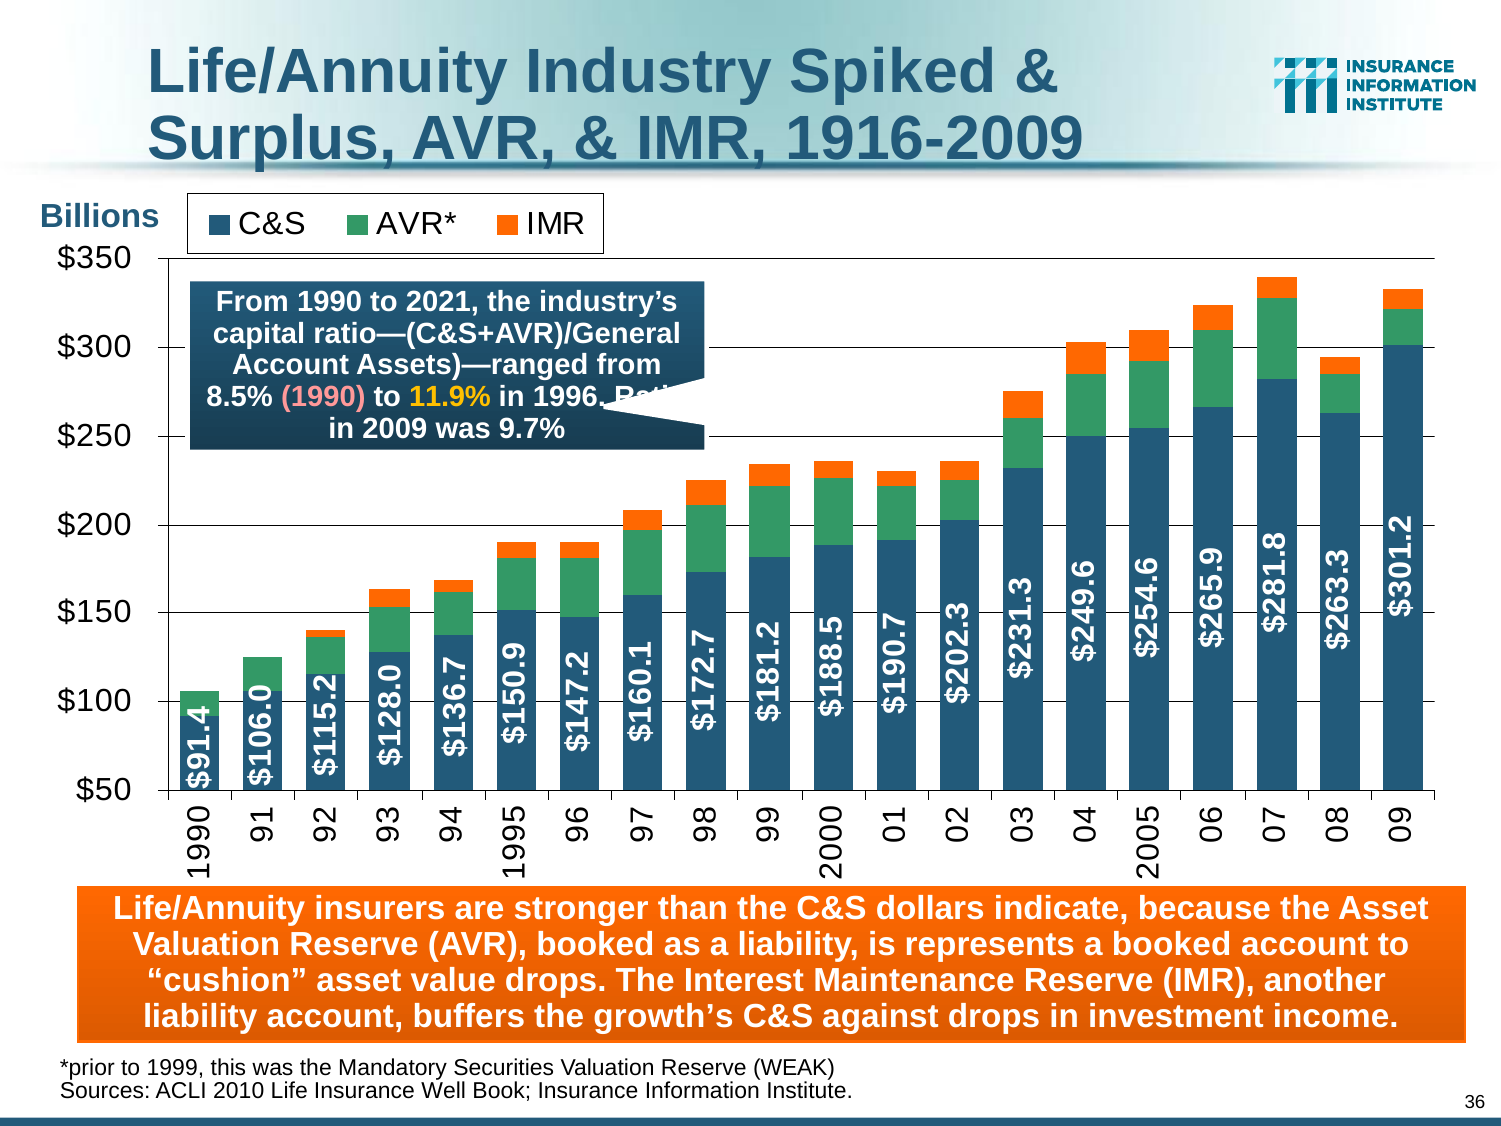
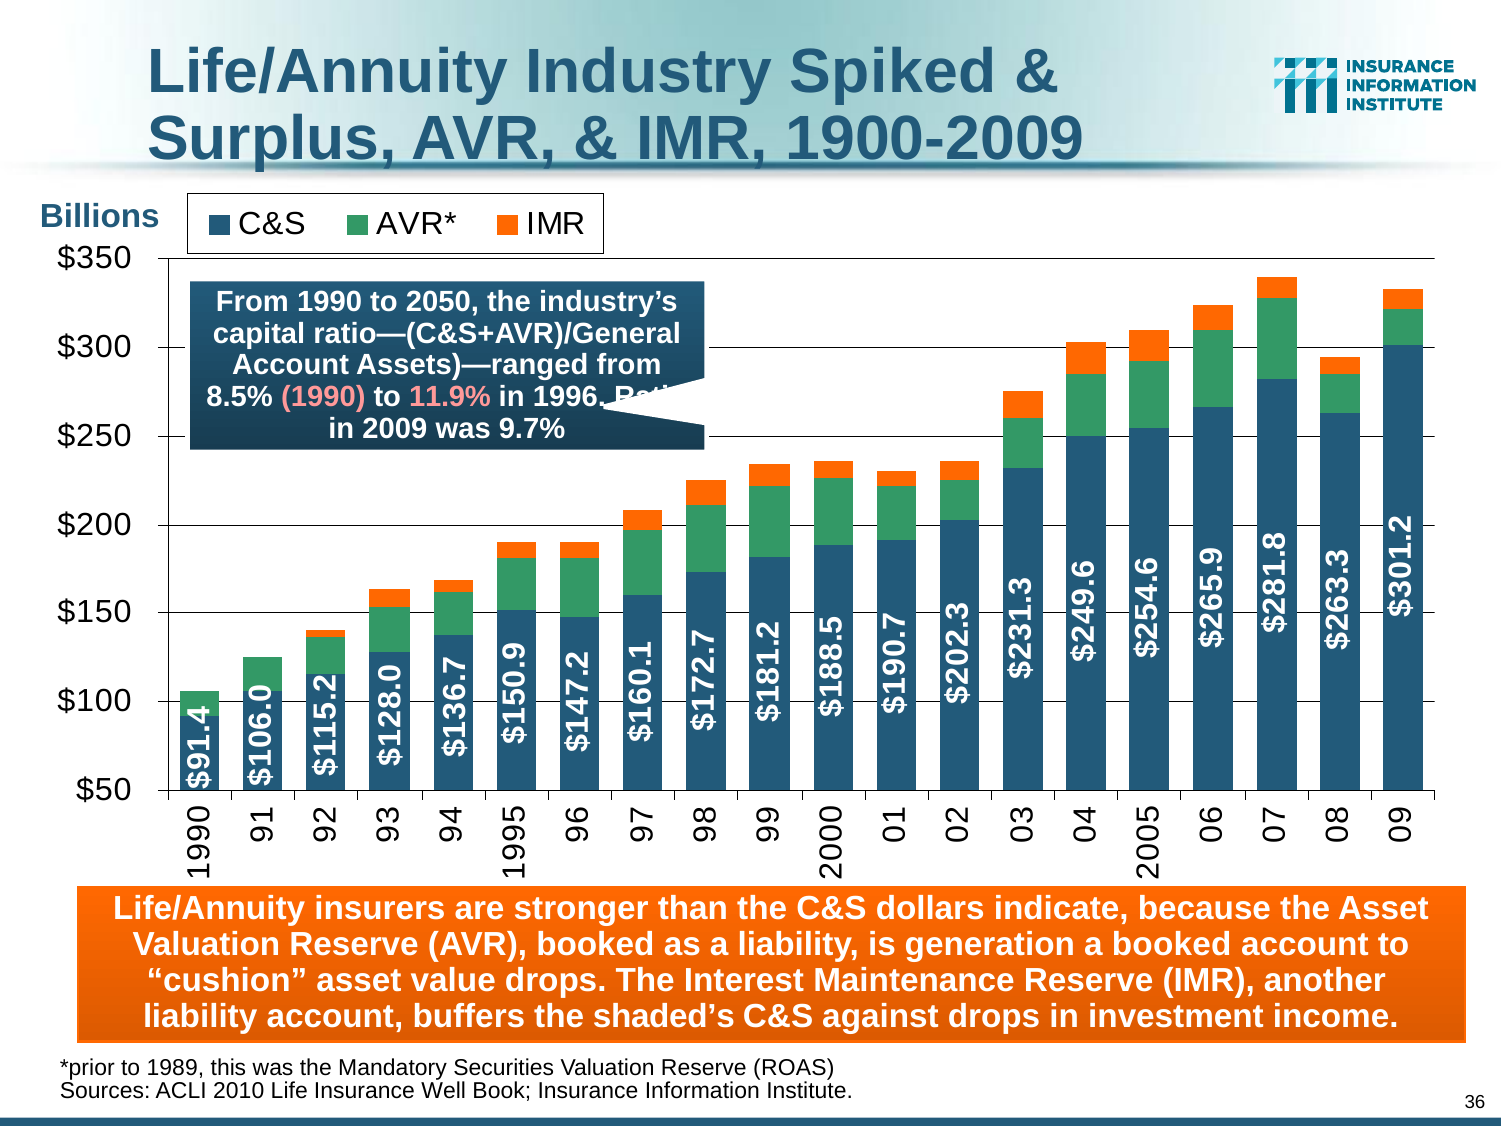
1916-2009: 1916-2009 -> 1900-2009 (935, 139)
2021: 2021 -> 2050 (442, 302)
11.9% colour: yellow -> pink (450, 397)
represents: represents -> generation (990, 944)
growth’s: growth’s -> shaded’s (664, 1016)
1999: 1999 -> 1989 (175, 1068)
WEAK: WEAK -> ROAS (794, 1068)
